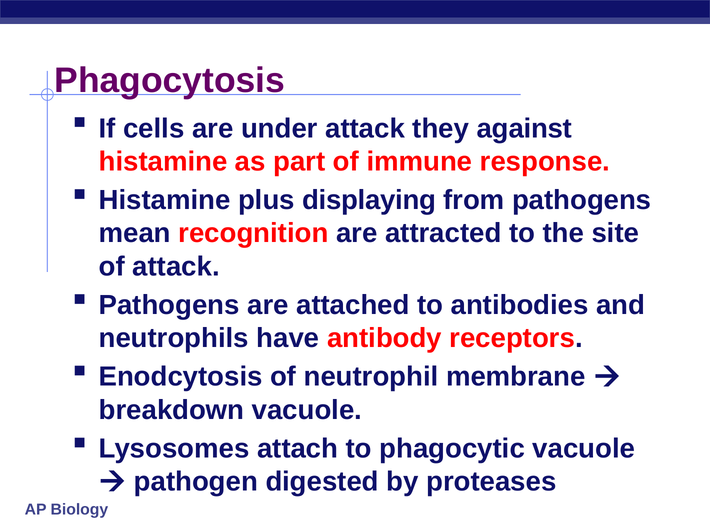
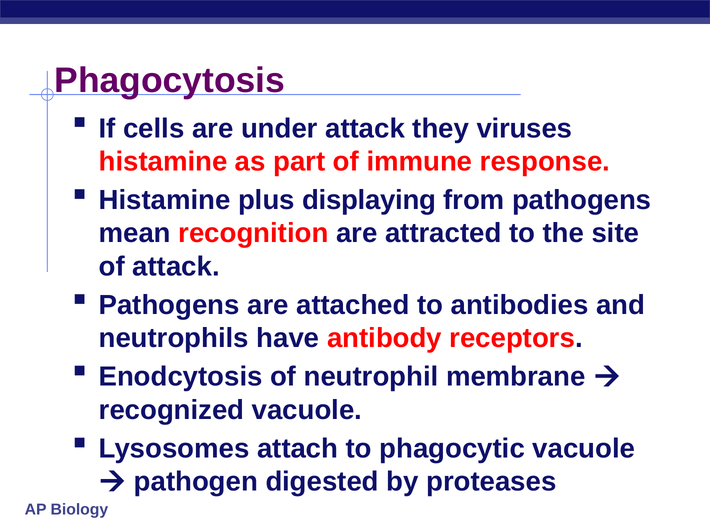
against: against -> viruses (524, 129)
breakdown: breakdown -> recognized (172, 410)
